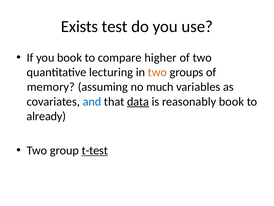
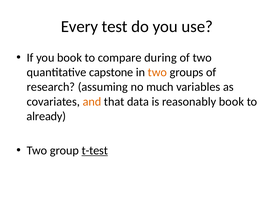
Exists: Exists -> Every (79, 27)
higher: higher -> during (161, 57)
lecturing: lecturing -> capstone (111, 72)
memory: memory -> research (51, 87)
and colour: blue -> orange (92, 101)
data underline: present -> none (138, 101)
